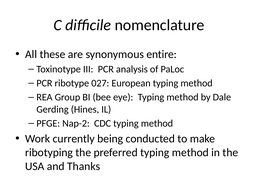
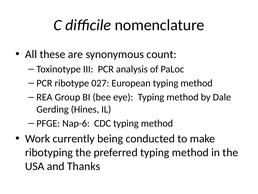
entire: entire -> count (162, 54)
Nap-2: Nap-2 -> Nap-6 (76, 123)
